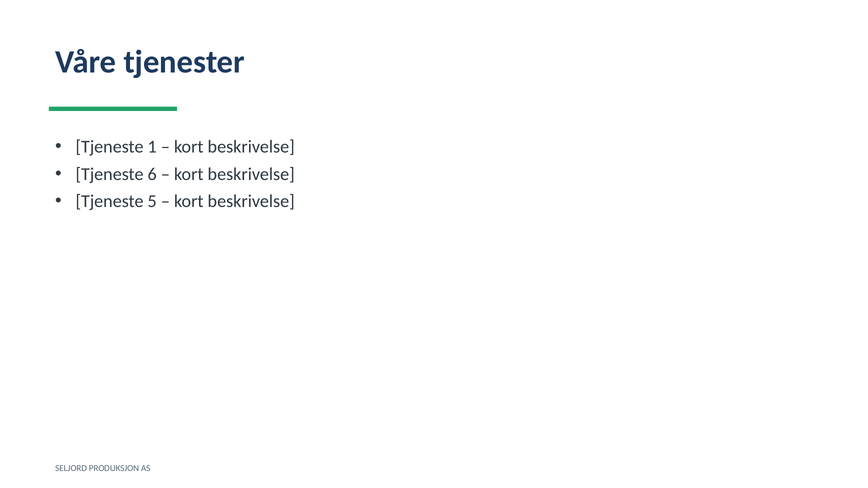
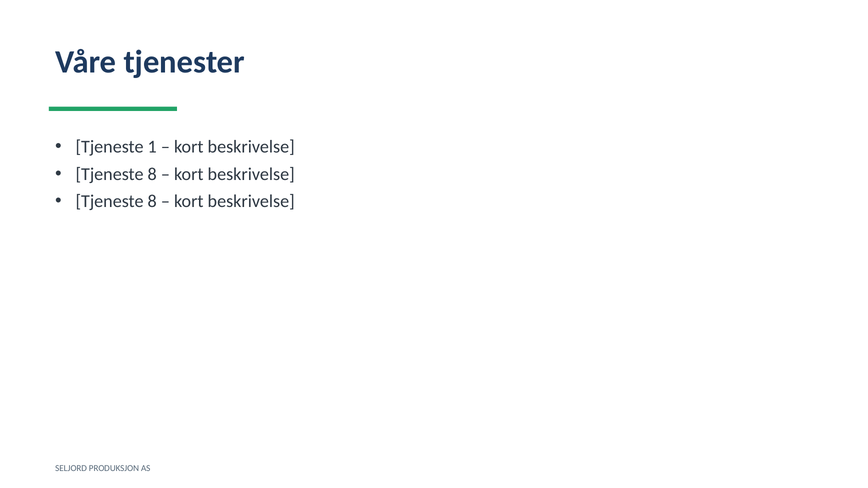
6: 6 -> 8 (152, 174)
5: 5 -> 8 (152, 201)
